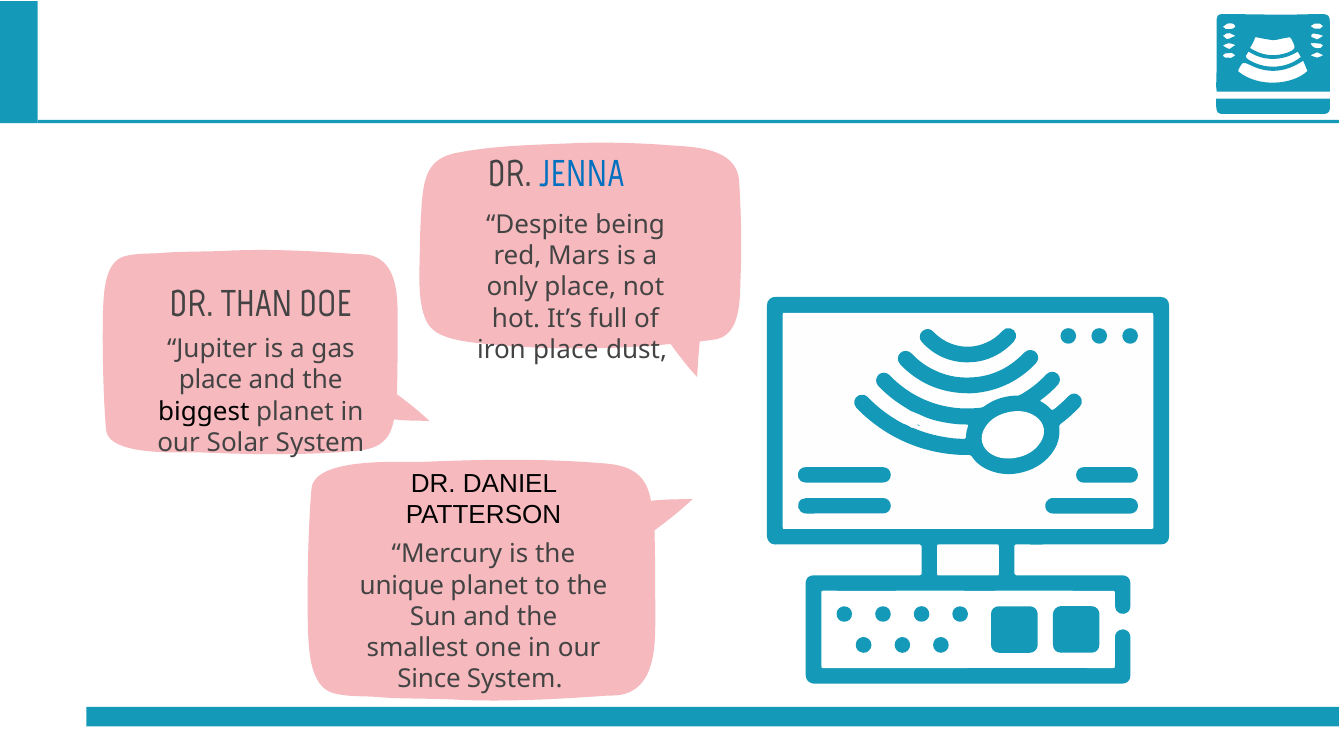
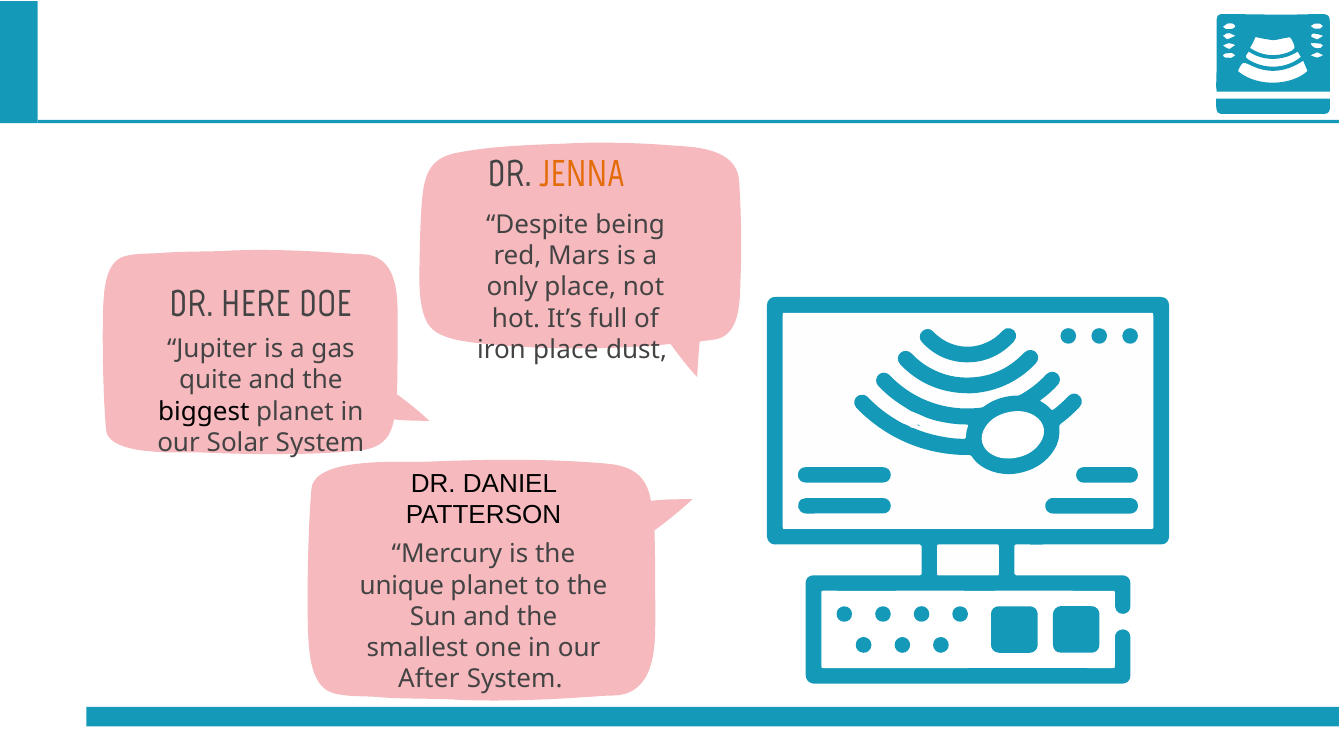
JENNA colour: blue -> orange (582, 174)
THAN: THAN -> HERE (256, 304)
place: place -> quite (211, 380)
Since: Since -> After (429, 679)
